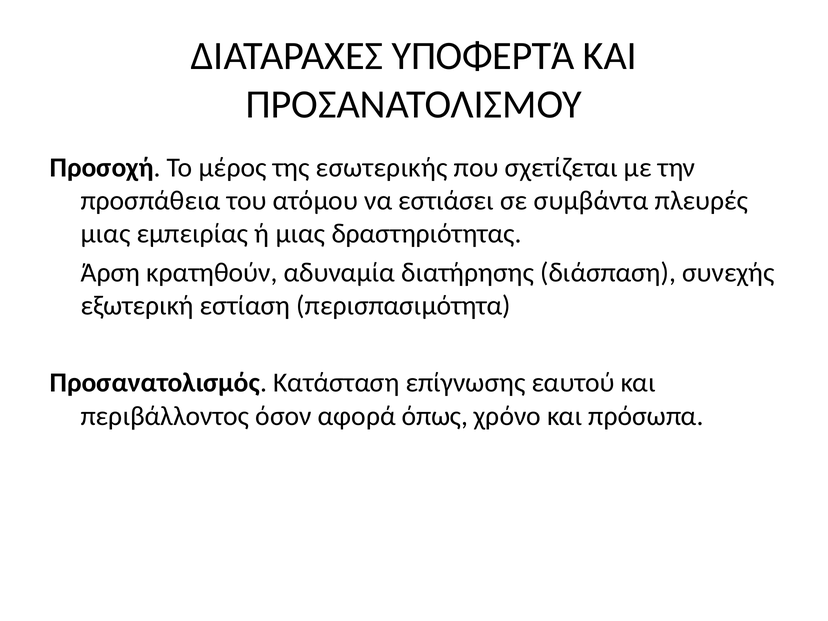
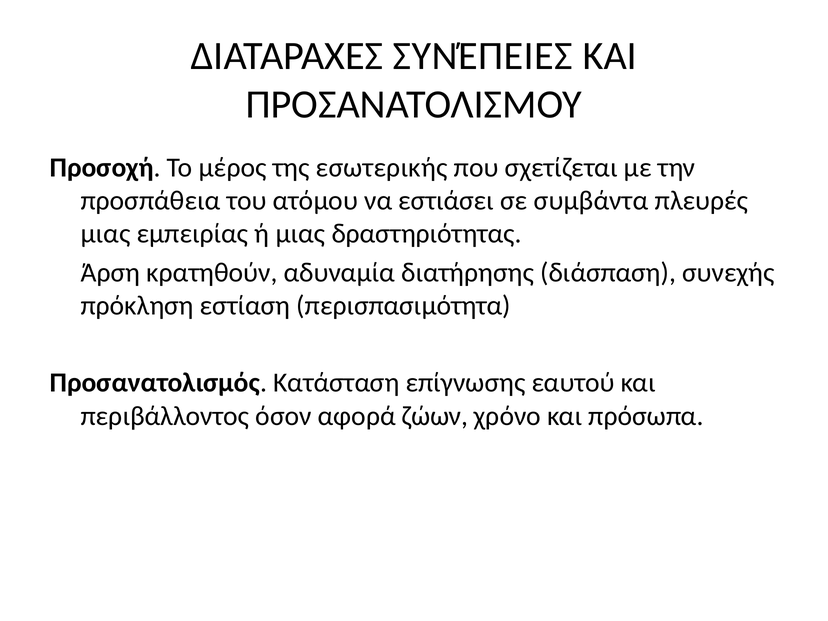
ΥΠΟΦΕΡΤΆ: ΥΠΟΦΕΡΤΆ -> ΣΥΝΈΠΕΙΕΣ (483, 56)
εξωτερική: εξωτερική -> πρόκληση (137, 306)
όπως: όπως -> ζώων (435, 416)
